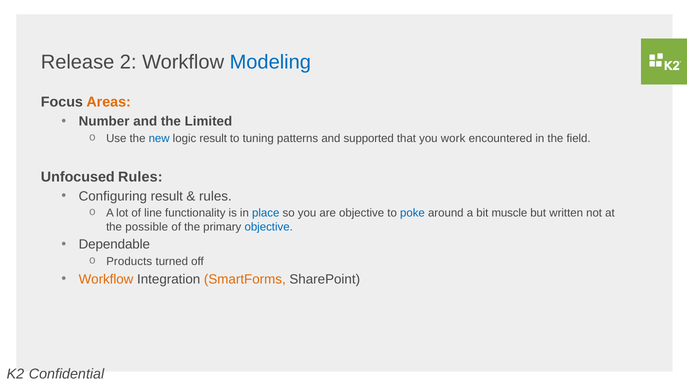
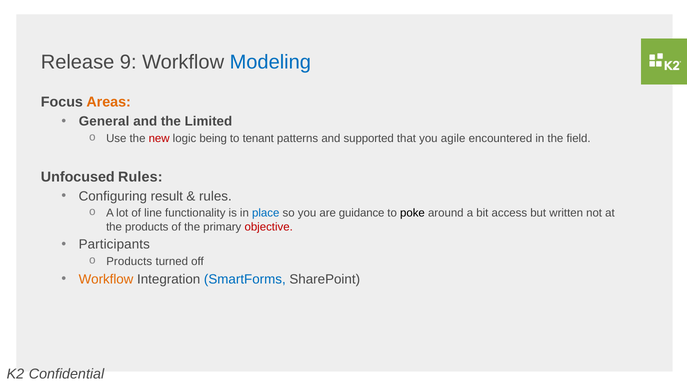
2: 2 -> 9 (128, 62)
Number: Number -> General (104, 121)
new colour: blue -> red (159, 139)
logic result: result -> being (213, 139)
tuning: tuning -> tenant (258, 139)
work: work -> agile (453, 139)
are objective: objective -> guidance (362, 213)
poke colour: blue -> black (412, 213)
muscle: muscle -> access (509, 213)
the possible: possible -> products (147, 227)
objective colour: blue -> red (269, 227)
Dependable: Dependable -> Participants (114, 245)
SmartForms colour: orange -> blue (245, 280)
